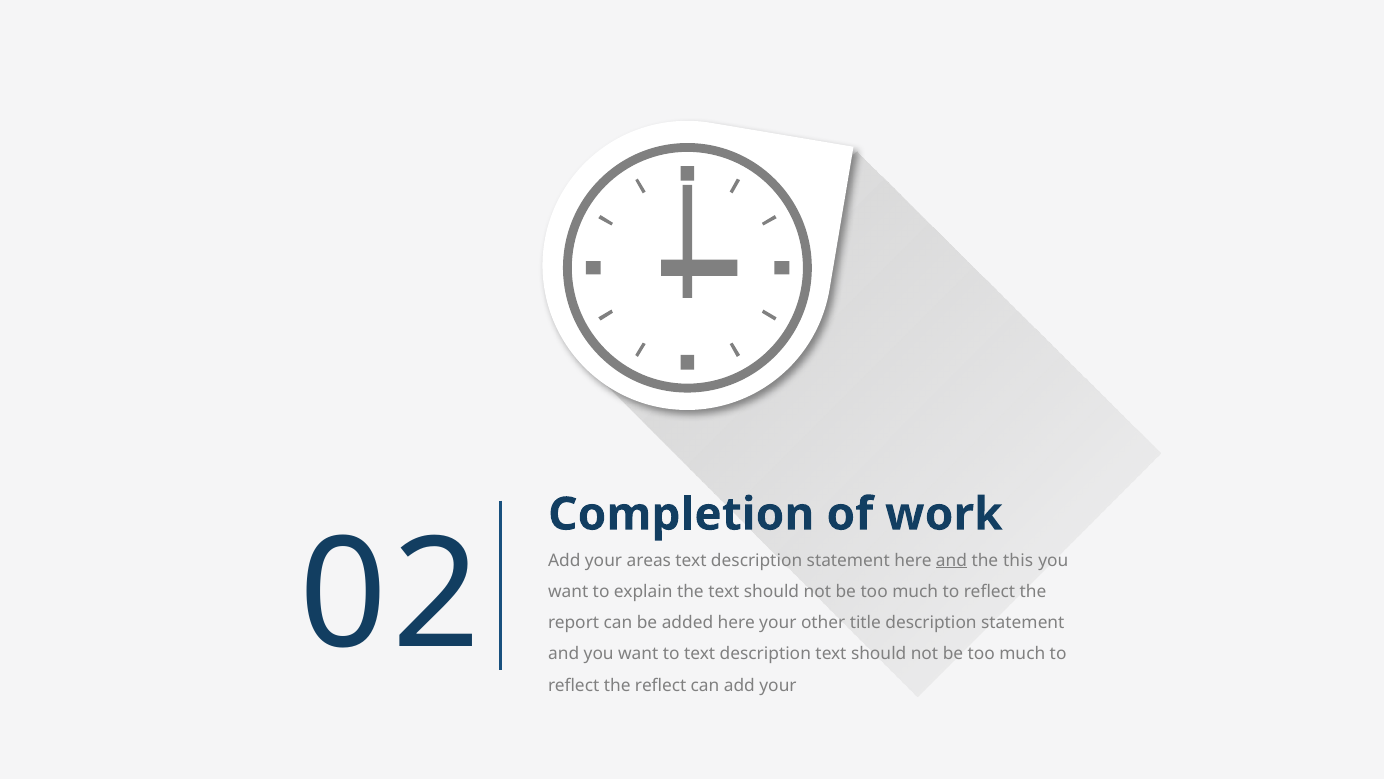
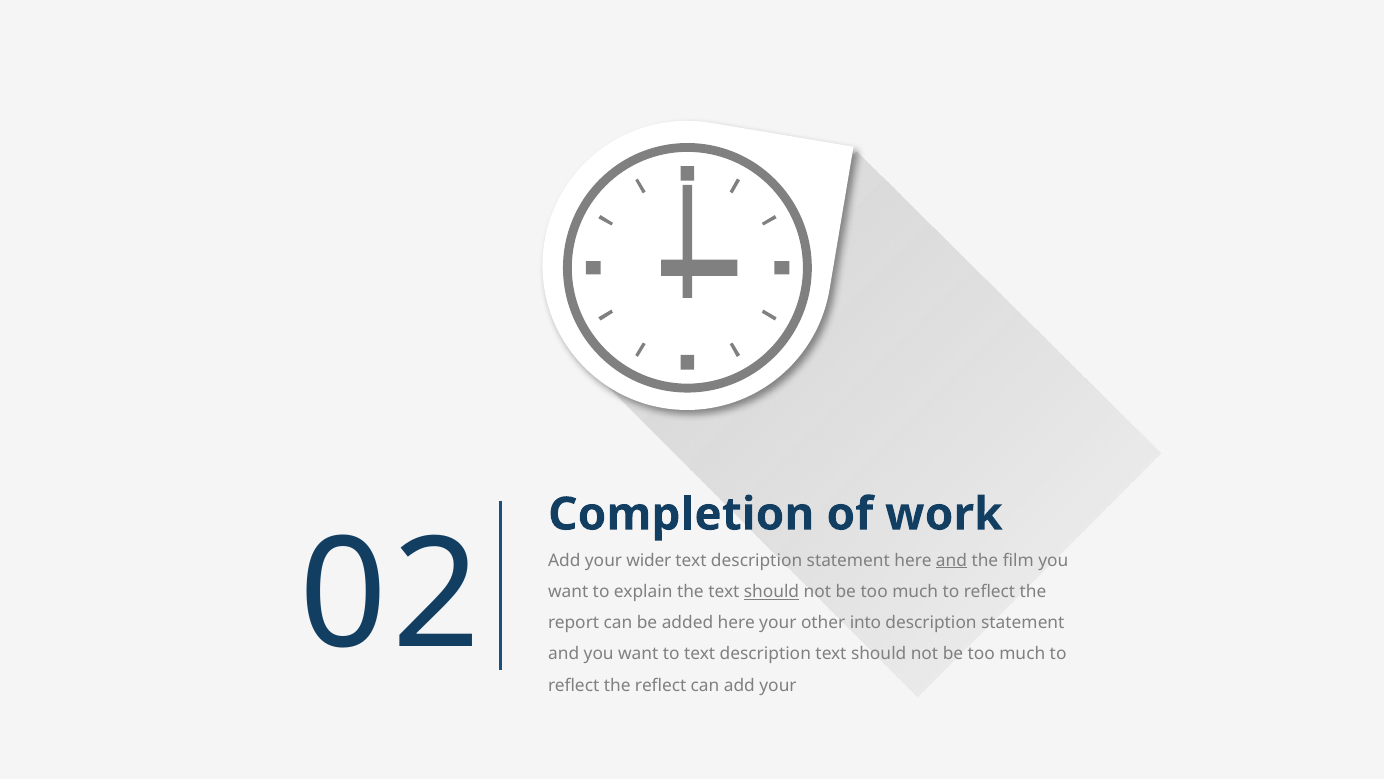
areas: areas -> wider (649, 560)
this: this -> film (1018, 560)
should underline: none -> present (772, 591)
title: title -> into (865, 623)
